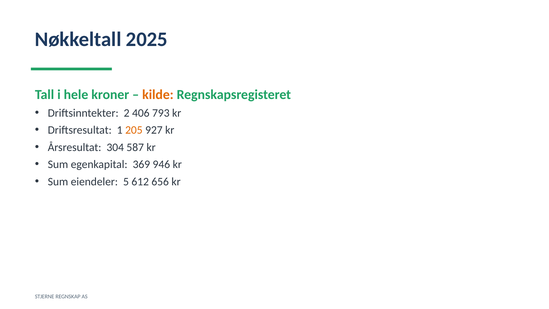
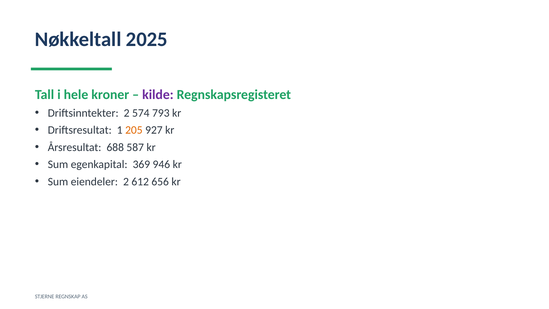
kilde colour: orange -> purple (158, 95)
406: 406 -> 574 (141, 113)
304: 304 -> 688 (115, 147)
eiendeler 5: 5 -> 2 (126, 182)
